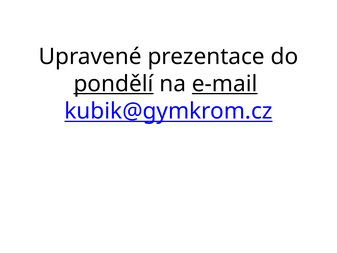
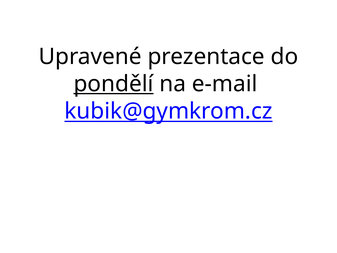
e-mail underline: present -> none (225, 84)
